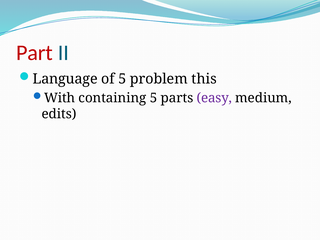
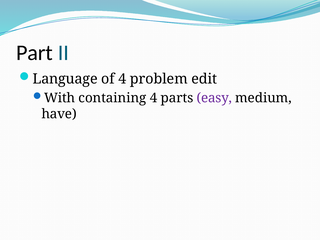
Part colour: red -> black (34, 53)
of 5: 5 -> 4 (122, 79)
this: this -> edit (204, 79)
containing 5: 5 -> 4 (154, 98)
edits: edits -> have (59, 114)
